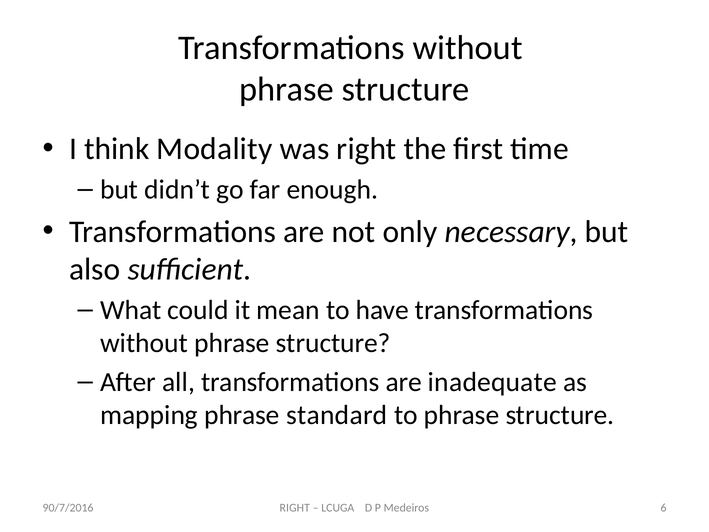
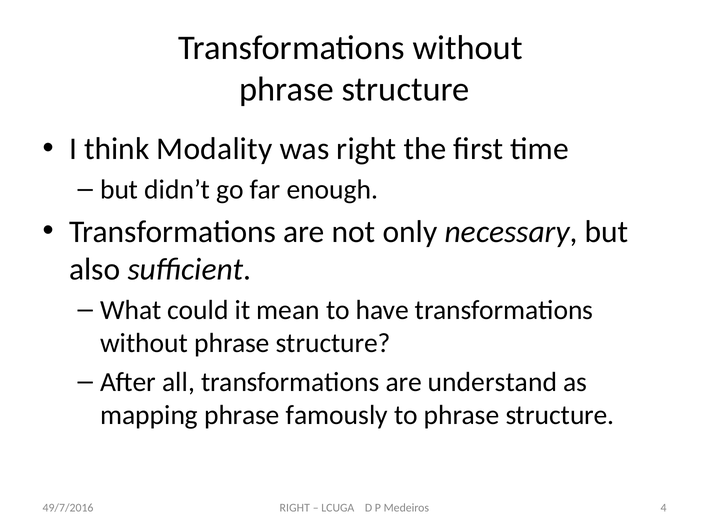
inadequate: inadequate -> understand (493, 382)
standard: standard -> famously (337, 415)
6: 6 -> 4 (664, 508)
90/7/2016: 90/7/2016 -> 49/7/2016 (68, 508)
